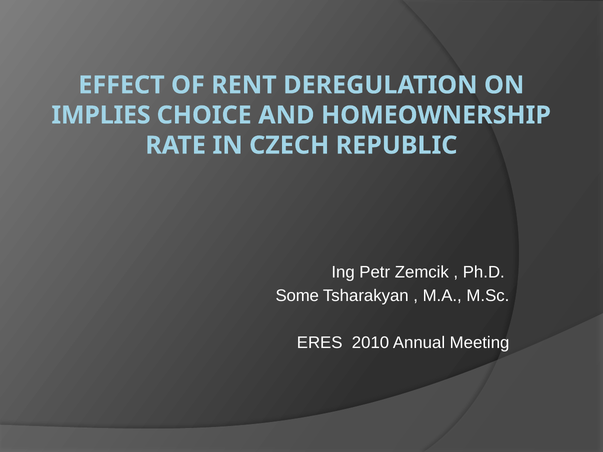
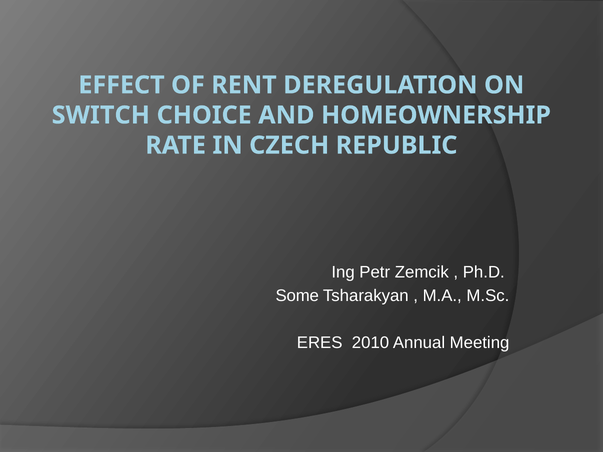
IMPLIES: IMPLIES -> SWITCH (101, 115)
